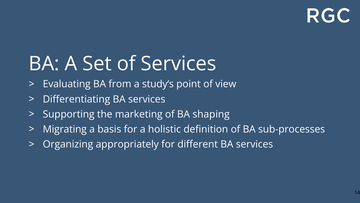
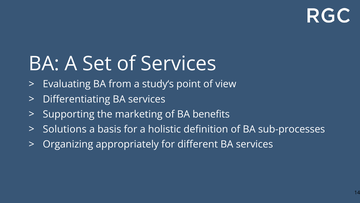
shaping: shaping -> benefits (211, 114)
Migrating: Migrating -> Solutions (65, 129)
